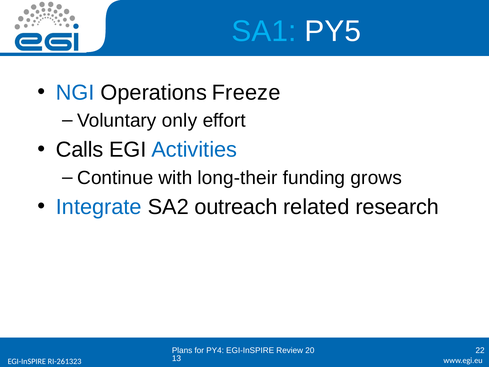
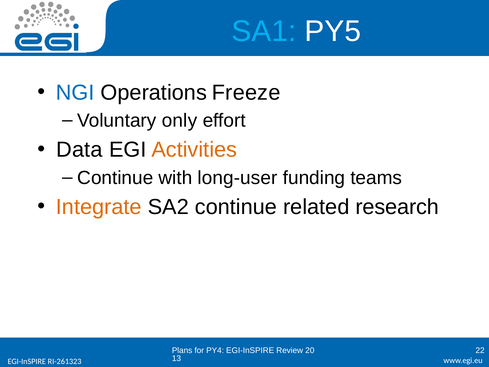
Calls: Calls -> Data (79, 150)
Activities colour: blue -> orange (194, 150)
long-their: long-their -> long-user (238, 178)
grows: grows -> teams (376, 178)
Integrate colour: blue -> orange (99, 207)
SA2 outreach: outreach -> continue (236, 207)
